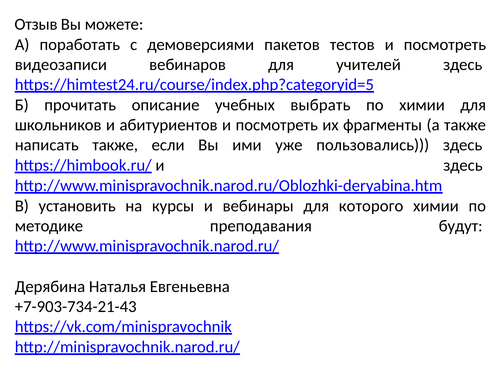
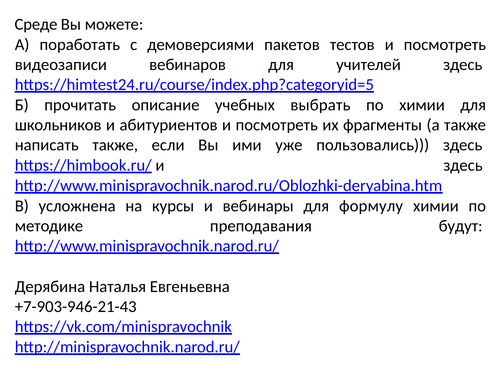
Отзыв: Отзыв -> Среде (36, 24)
установить: установить -> усложнена (77, 206)
которого: которого -> формулу (371, 206)
+7-903-734-21-43: +7-903-734-21-43 -> +7-903-946-21-43 (76, 306)
